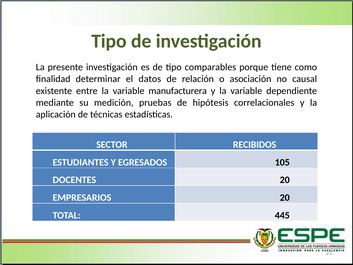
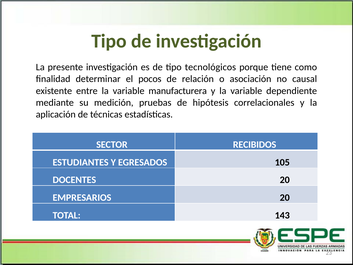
comparables: comparables -> tecnológicos (210, 67)
datos: datos -> pocos (150, 79)
445: 445 -> 143 (282, 215)
